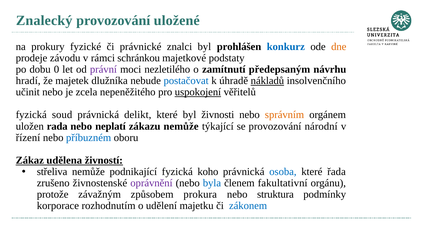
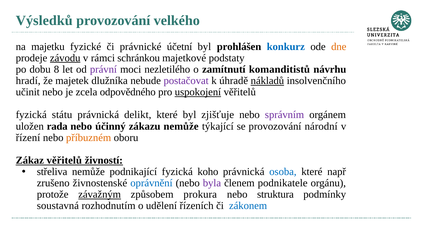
Znalecký: Znalecký -> Výsledků (44, 21)
uložené: uložené -> velkého (177, 21)
prokury: prokury -> majetku (48, 47)
znalci: znalci -> účetní (180, 47)
závodu underline: none -> present (65, 58)
0: 0 -> 8 (57, 69)
předepsaným: předepsaným -> komanditistů (279, 69)
postačovat colour: blue -> purple (186, 81)
nepeněžitého: nepeněžitého -> odpovědného (128, 92)
soud: soud -> státu (62, 115)
živnosti: živnosti -> zjišťuje (218, 115)
správním colour: orange -> purple (285, 115)
neplatí: neplatí -> účinný (110, 126)
příbuzném colour: blue -> orange (89, 138)
Zákaz udělena: udělena -> věřitelů (64, 161)
řada: řada -> např (337, 172)
oprávnění colour: purple -> blue (151, 183)
byla colour: blue -> purple (212, 183)
fakultativní: fakultativní -> podnikatele (283, 183)
závažným underline: none -> present (100, 195)
korporace: korporace -> soustavná (58, 206)
majetku: majetku -> řízeních (197, 206)
